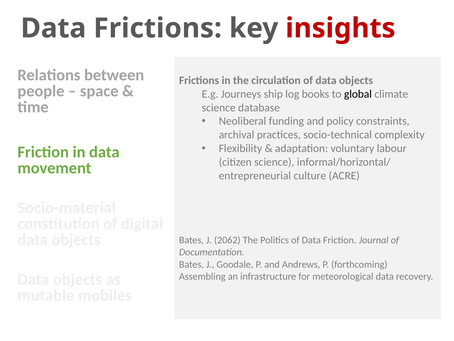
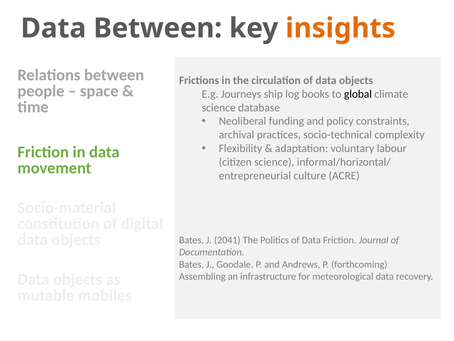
Data Frictions: Frictions -> Between (158, 28)
insights colour: red -> orange (340, 28)
2062: 2062 -> 2041 (227, 240)
